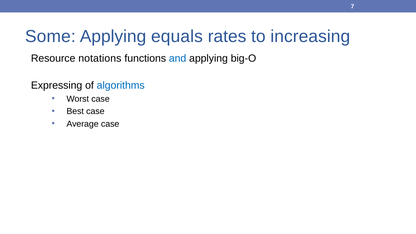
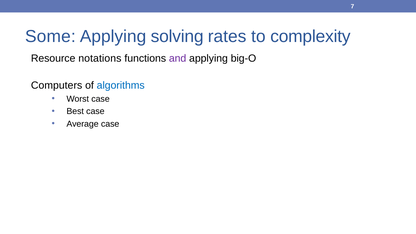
equals: equals -> solving (177, 36)
increasing: increasing -> complexity (310, 36)
and colour: blue -> purple (178, 58)
Expressing: Expressing -> Computers (57, 85)
